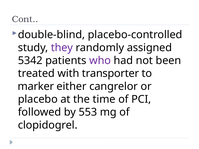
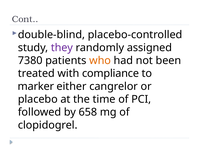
5342: 5342 -> 7380 (30, 61)
who colour: purple -> orange (100, 61)
transporter: transporter -> compliance (111, 74)
553: 553 -> 658 (88, 112)
